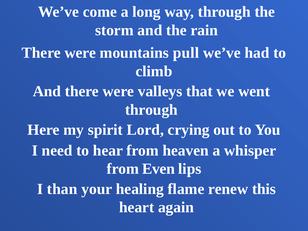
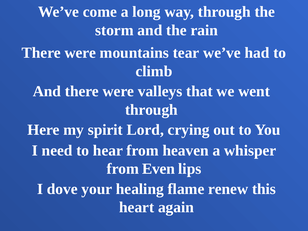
pull: pull -> tear (186, 53)
than: than -> dove (62, 189)
